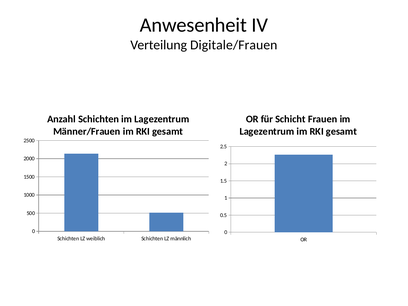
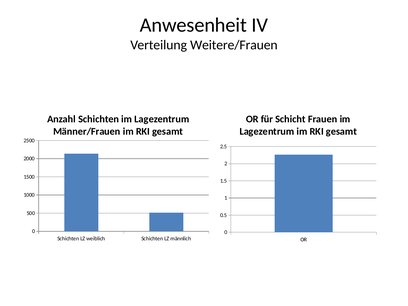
Digitale/Frauen: Digitale/Frauen -> Weitere/Frauen (234, 45)
